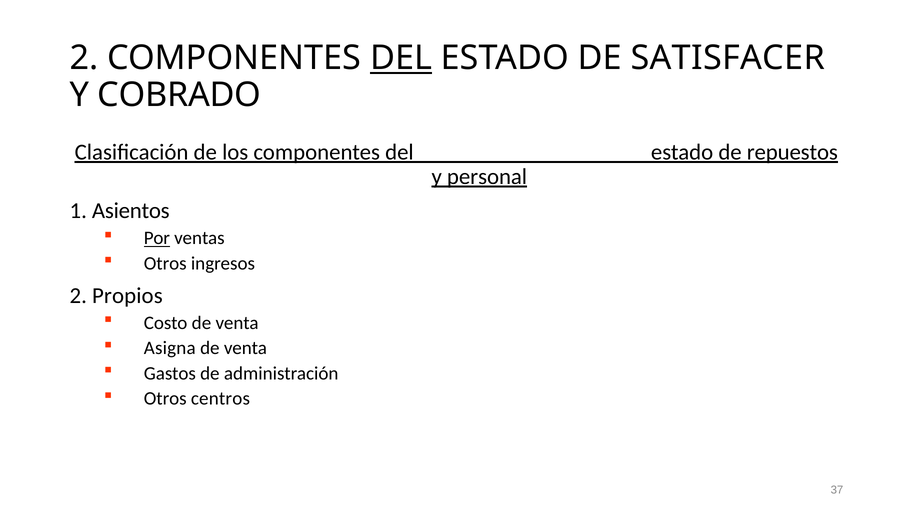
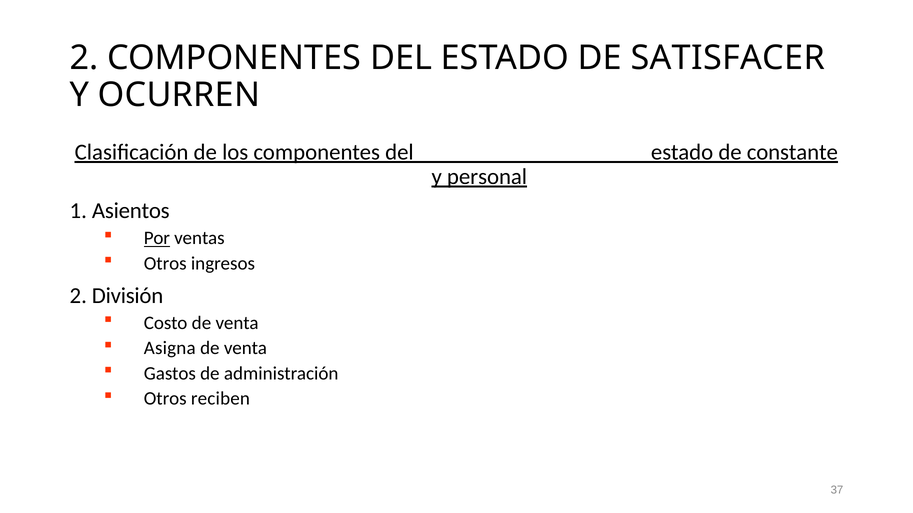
DEL underline: present -> none (401, 58)
COBRADO: COBRADO -> OCURREN (179, 95)
repuestos: repuestos -> constante (792, 152)
Propios: Propios -> División (128, 296)
centros: centros -> reciben (220, 399)
